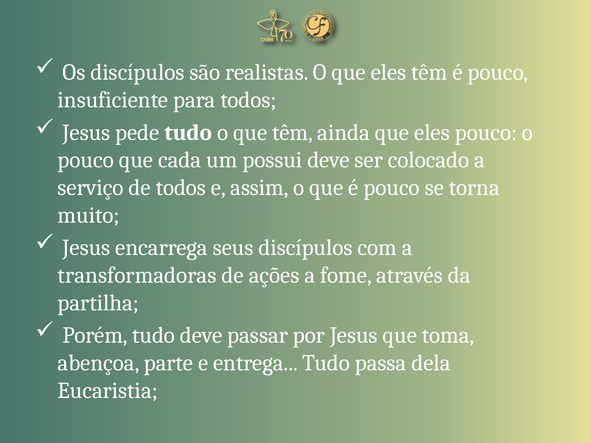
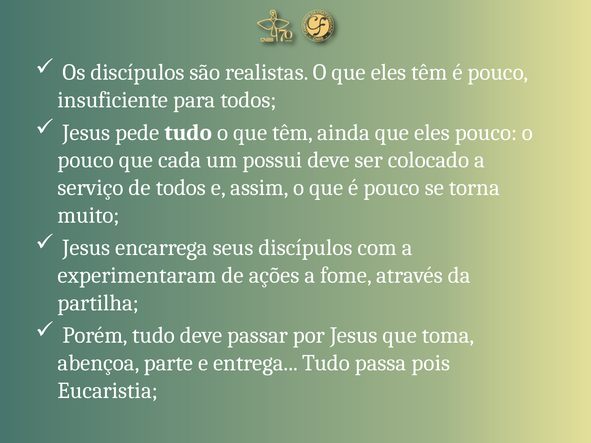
transformadoras: transformadoras -> experimentaram (137, 275)
dela: dela -> pois (431, 363)
